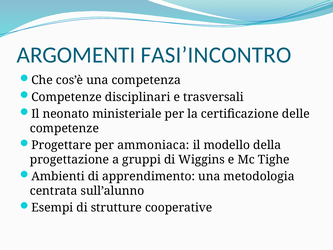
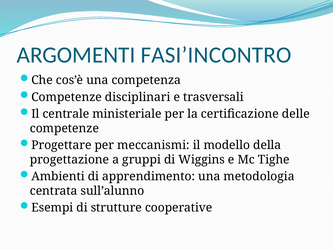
neonato: neonato -> centrale (66, 114)
ammoniaca: ammoniaca -> meccanismi (153, 145)
